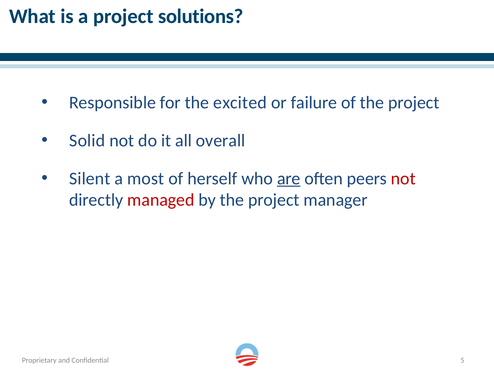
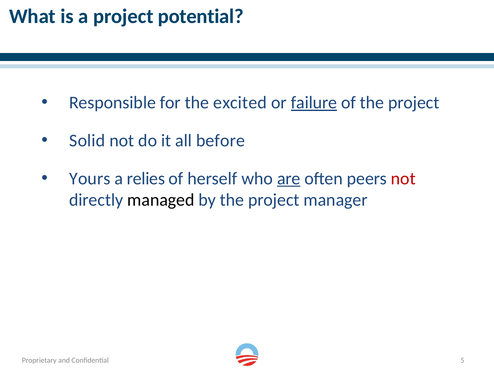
solutions: solutions -> potential (201, 16)
failure underline: none -> present (314, 103)
overall: overall -> before (221, 140)
Silent: Silent -> Yours (90, 178)
most: most -> relies (146, 178)
managed colour: red -> black (161, 200)
